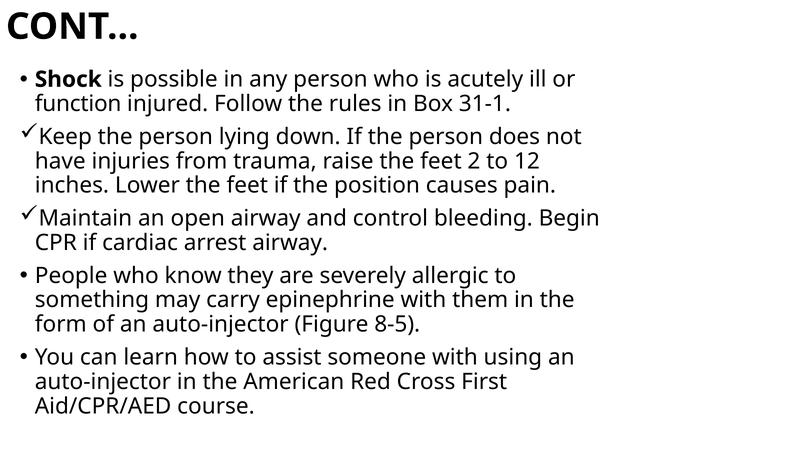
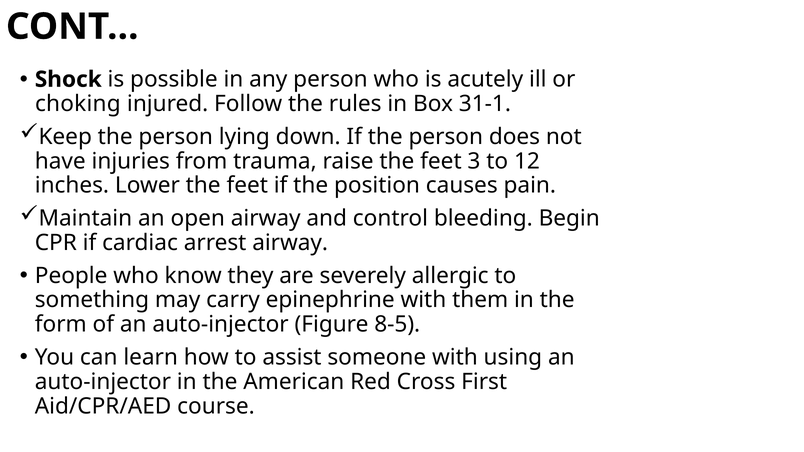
function: function -> choking (78, 104)
2: 2 -> 3 (474, 161)
